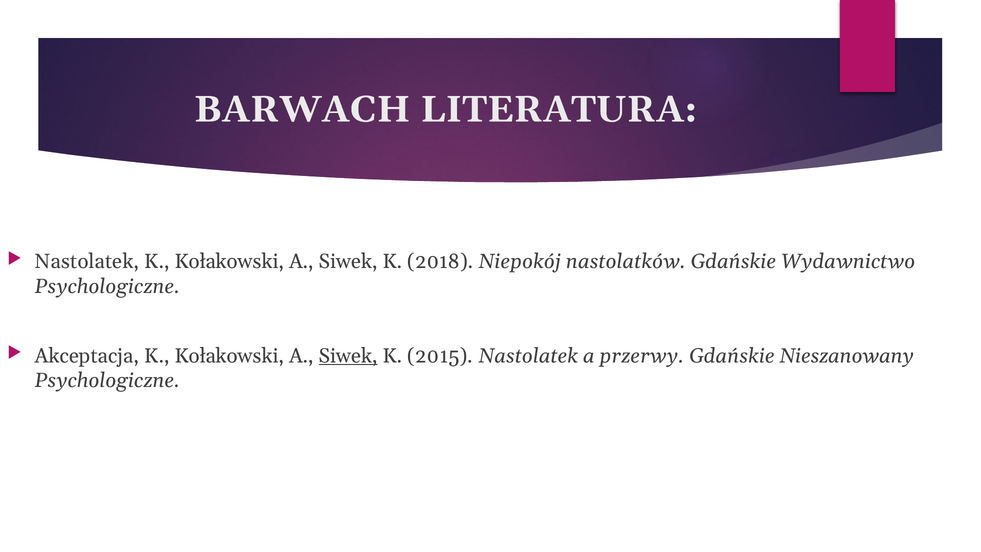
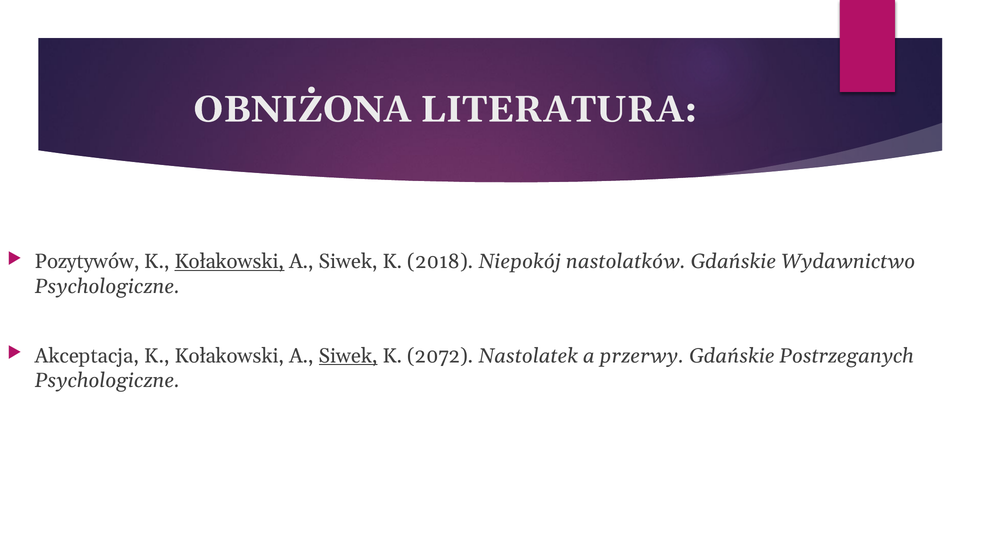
BARWACH: BARWACH -> OBNIŻONA (302, 109)
Nastolatek: Nastolatek -> Pozytywów (87, 262)
Kołakowski underline: none -> present (229, 262)
2015: 2015 -> 2072 (440, 356)
Nieszanowany: Nieszanowany -> Postrzeganych (847, 356)
